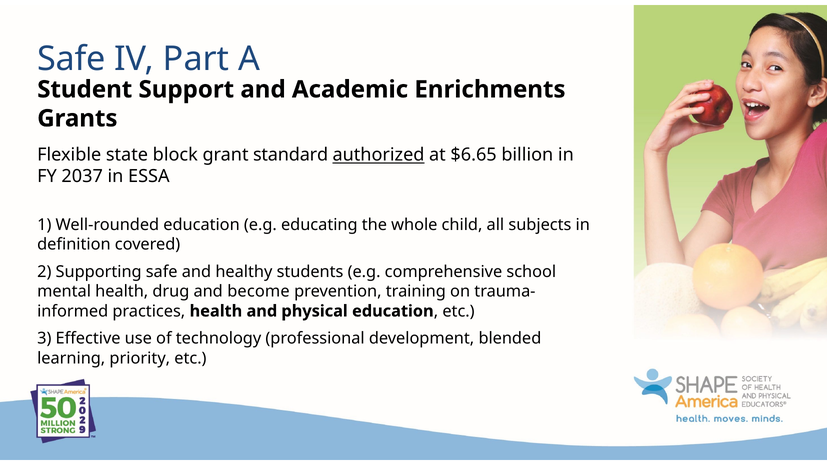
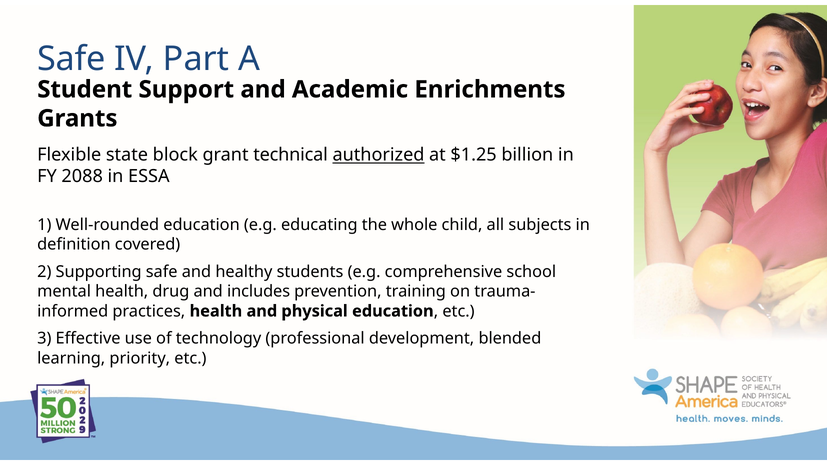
standard: standard -> technical (291, 155)
$6.65: $6.65 -> $1.25 (474, 155)
2037: 2037 -> 2088 (82, 176)
become: become -> includes (259, 292)
